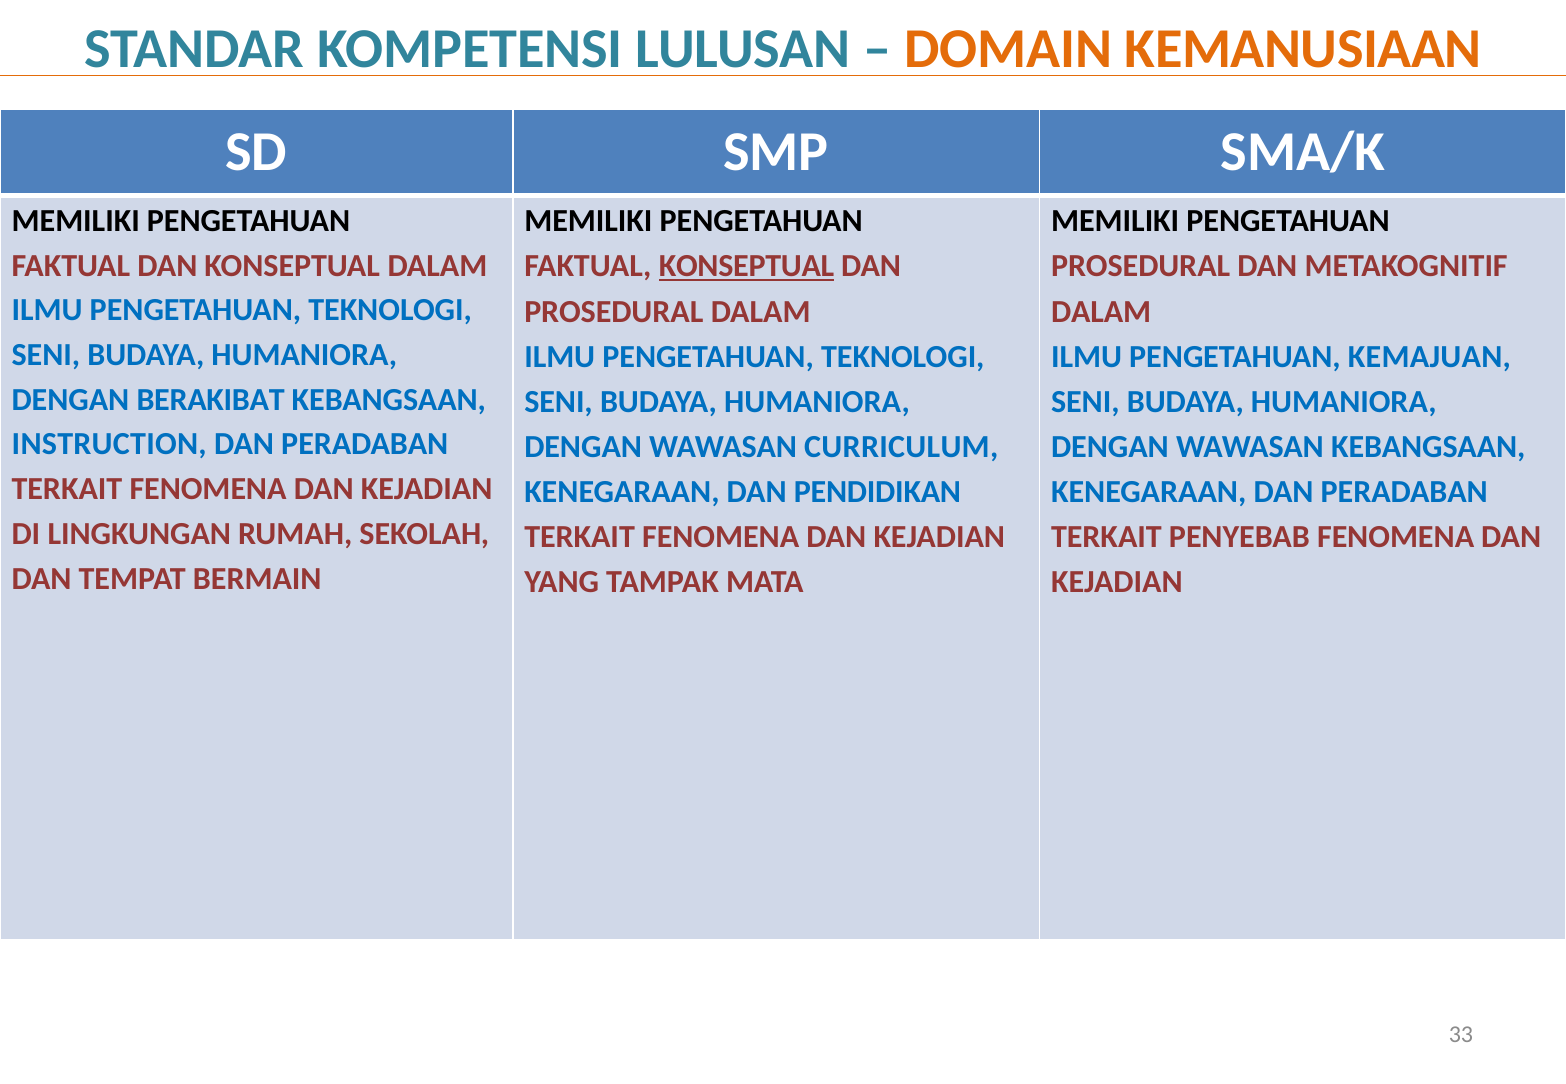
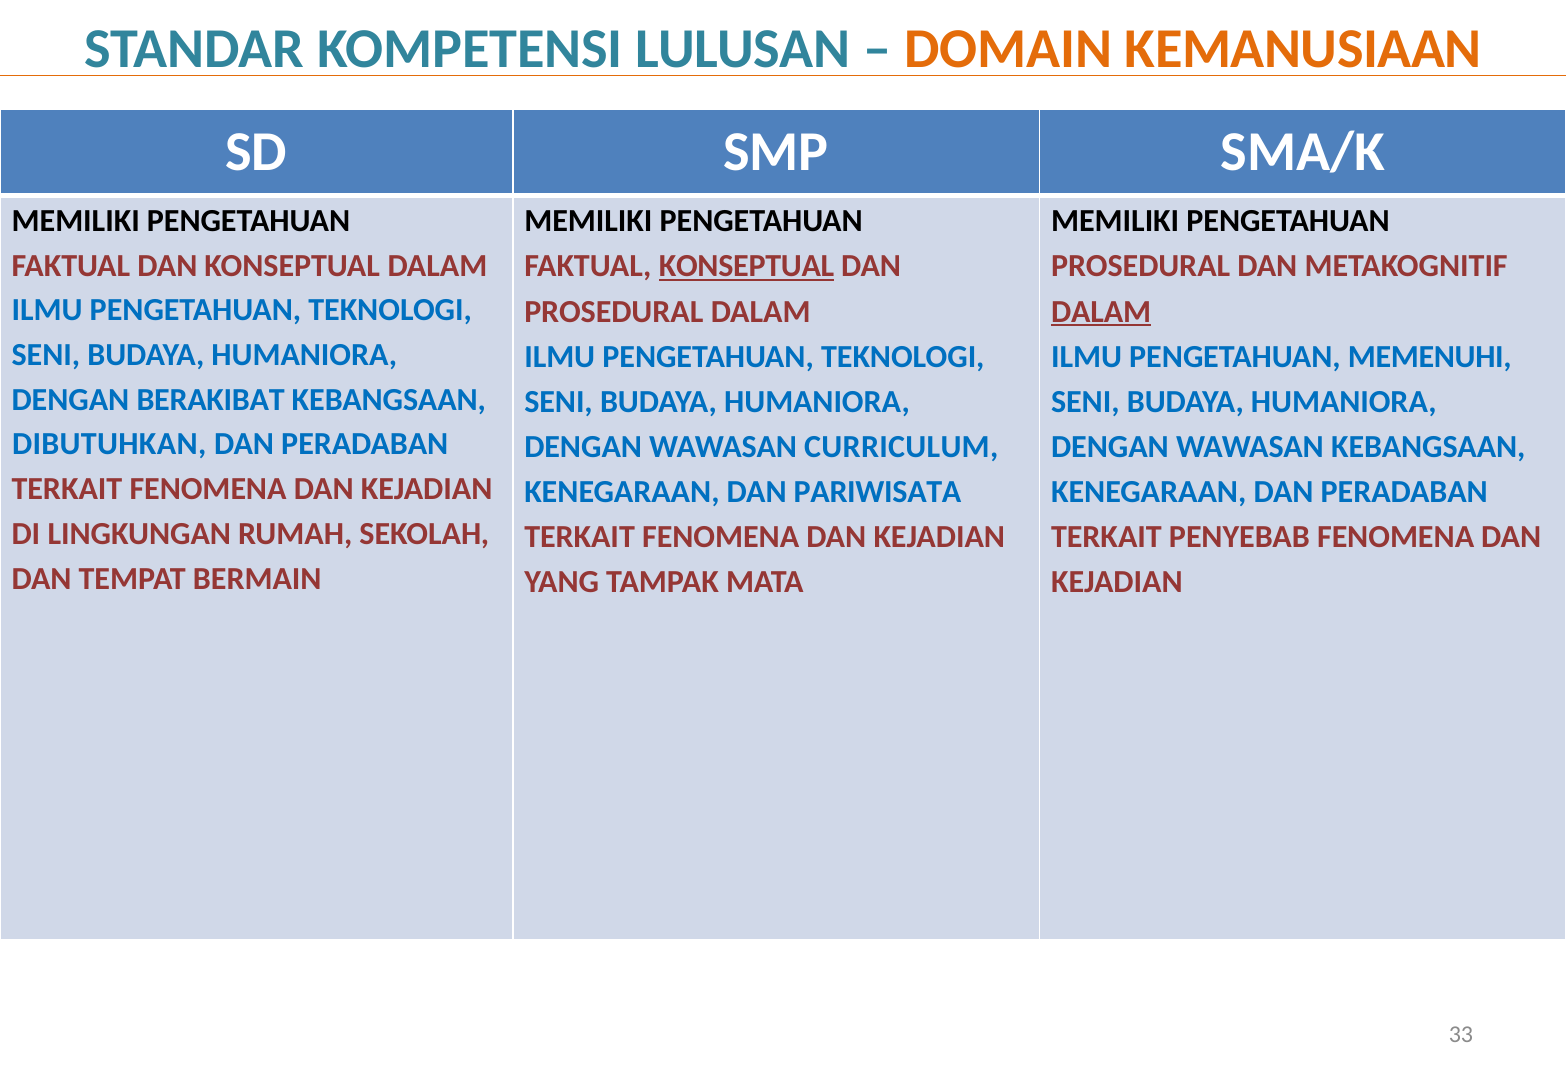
DALAM underline: none -> present (1101, 311)
KEMAJUAN: KEMAJUAN -> MEMENUHI (1430, 357)
INSTRUCTION: INSTRUCTION -> DIBUTUHKAN (109, 444)
PENDIDIKAN: PENDIDIKAN -> PARIWISATA (878, 492)
